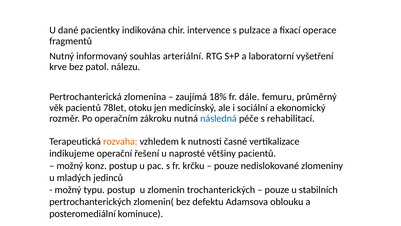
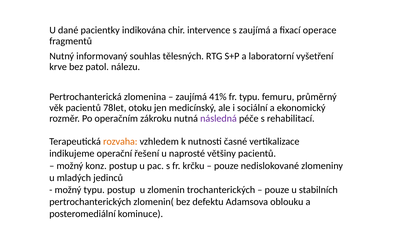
s pulzace: pulzace -> zaujímá (255, 30)
arteriální: arteriální -> tělesných (183, 56)
18%: 18% -> 41% (218, 97)
fr dále: dále -> typu (249, 97)
následná colour: blue -> purple (218, 118)
